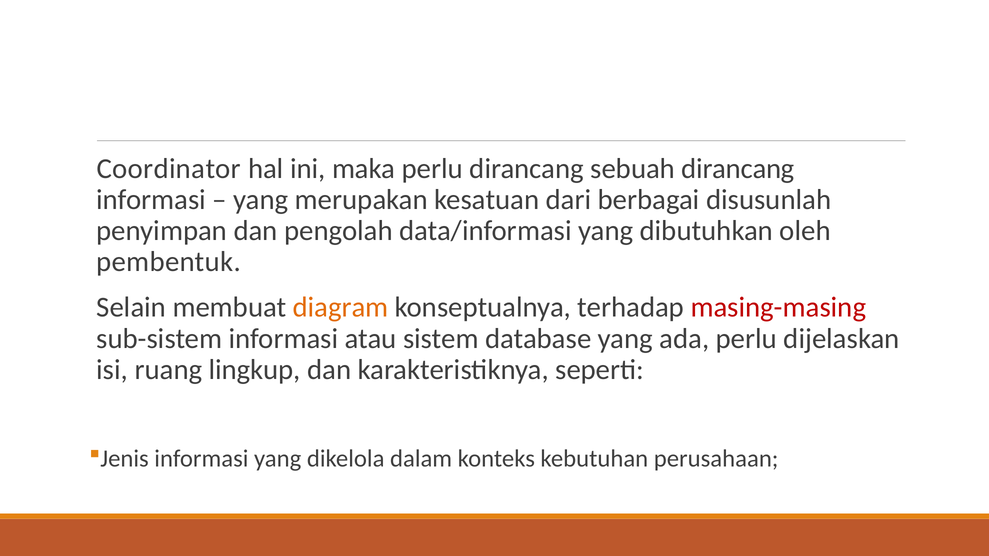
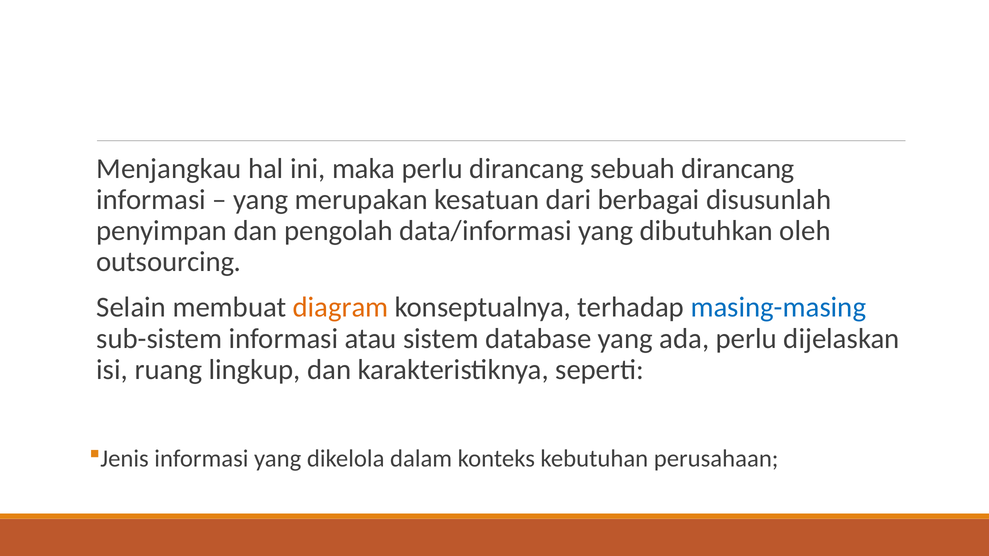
Coordinator: Coordinator -> Menjangkau (169, 169)
pembentuk: pembentuk -> outsourcing (169, 262)
masing-masing colour: red -> blue (778, 308)
